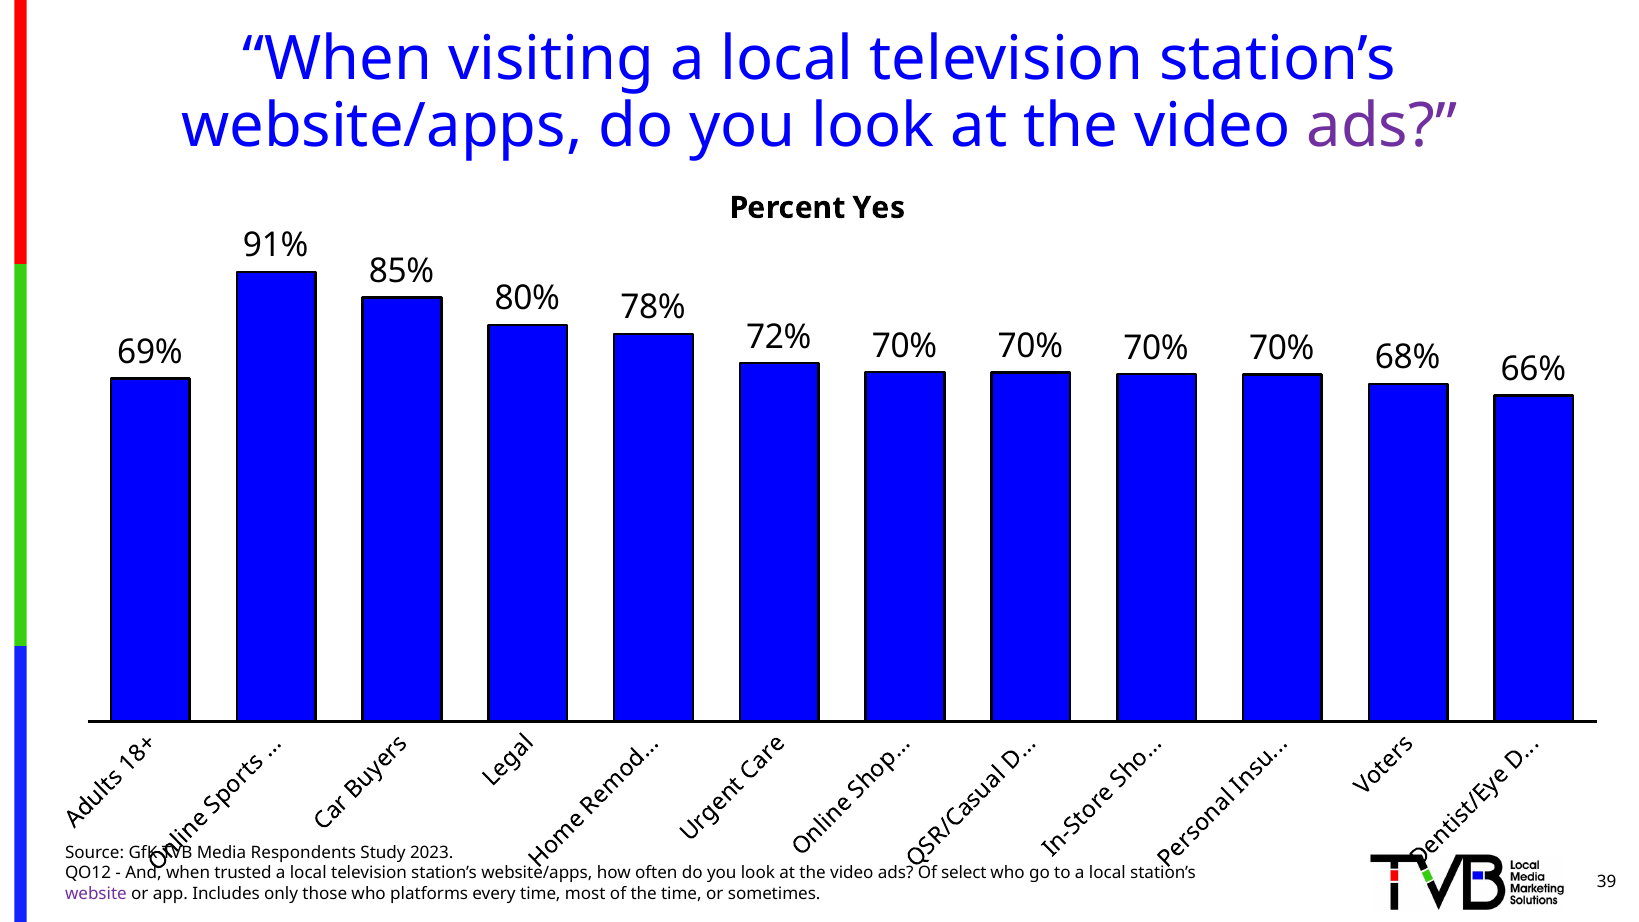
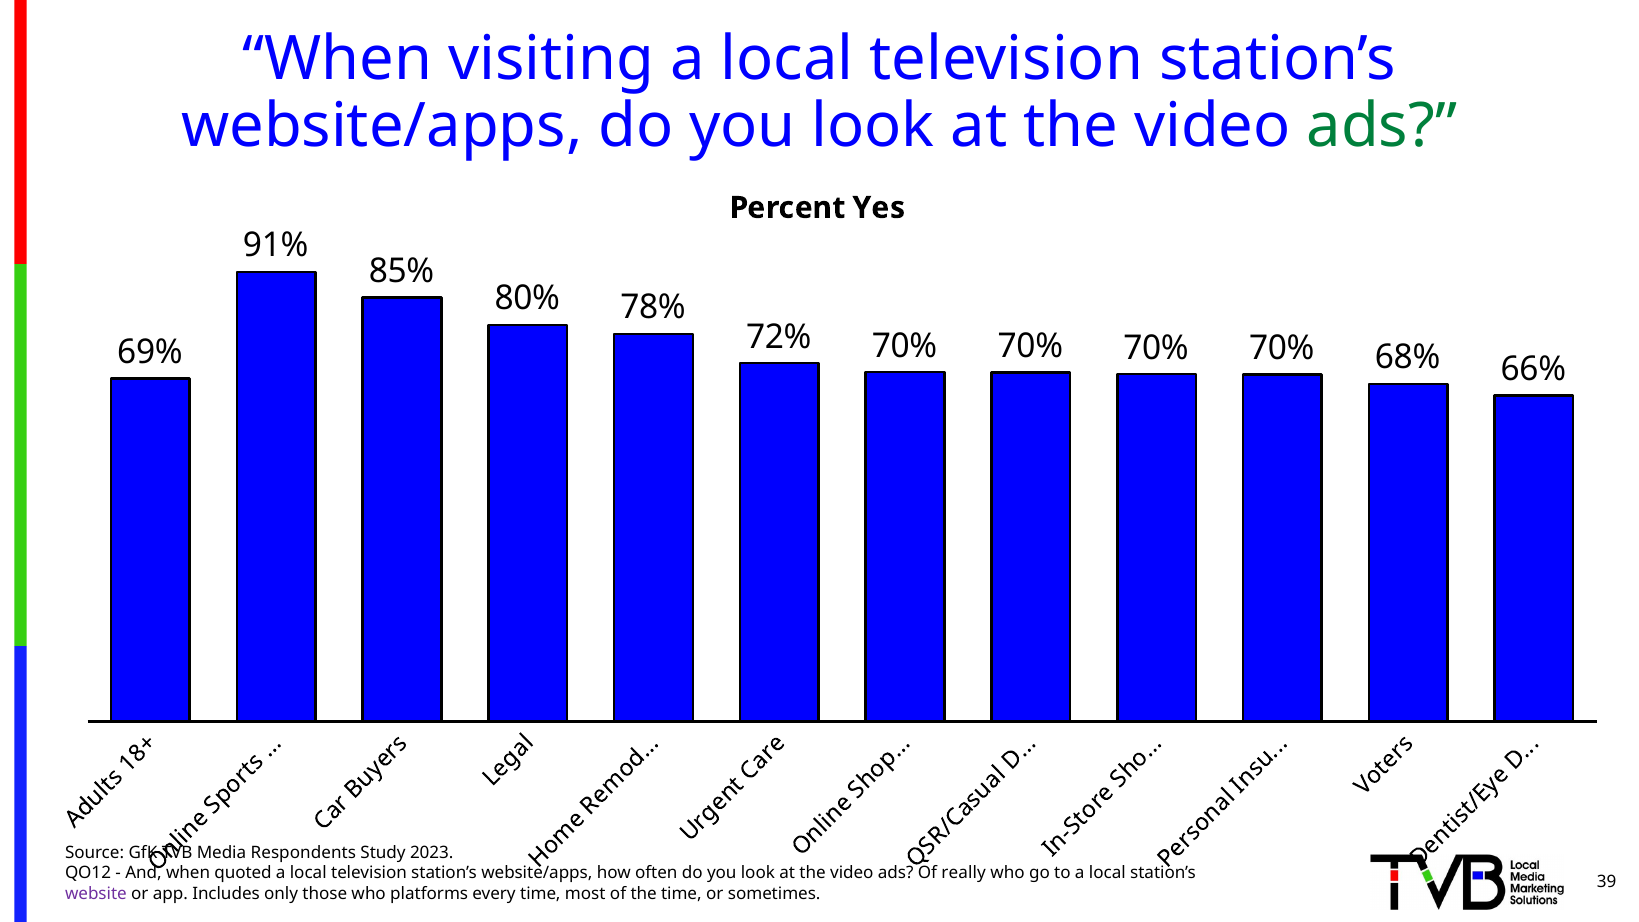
ads colour: purple -> green (1382, 126)
trusted: trusted -> quoted (243, 873)
select: select -> really (964, 873)
